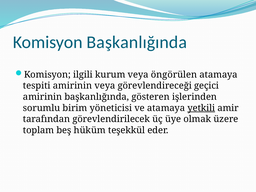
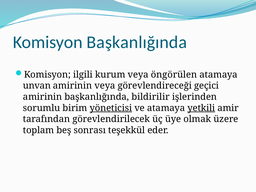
tespiti: tespiti -> unvan (37, 86)
gösteren: gösteren -> bildirilir (151, 97)
yöneticisi underline: none -> present (111, 108)
hüküm: hüküm -> sonrası (90, 130)
